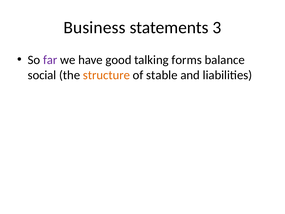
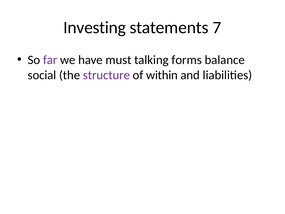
Business: Business -> Investing (95, 28)
3: 3 -> 7 (217, 28)
good: good -> must (118, 60)
structure colour: orange -> purple (106, 75)
stable: stable -> within (162, 75)
